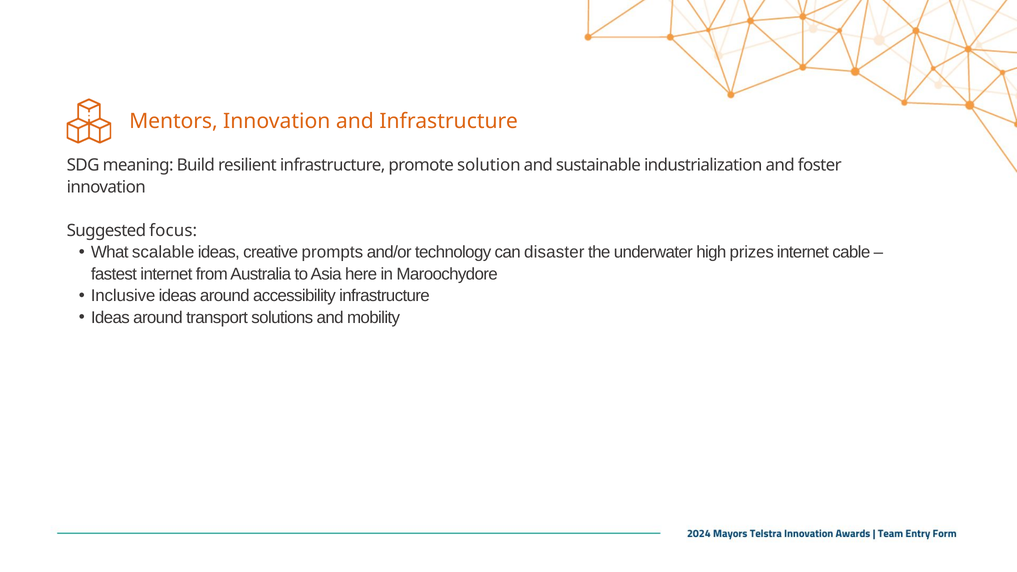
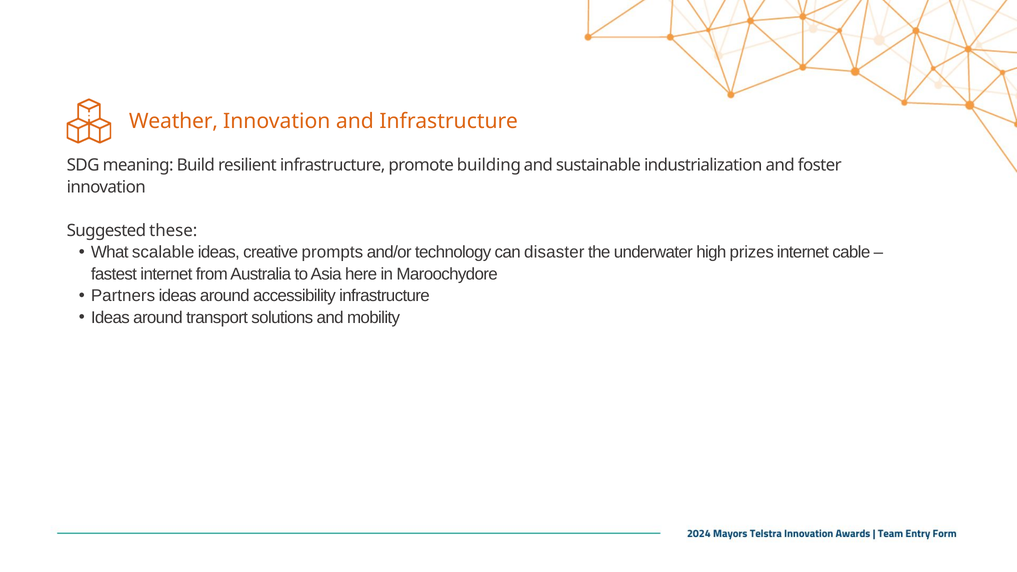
Mentors: Mentors -> Weather (173, 121)
solution: solution -> building (489, 165)
focus: focus -> these (173, 231)
Inclusive: Inclusive -> Partners (123, 296)
